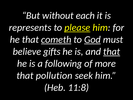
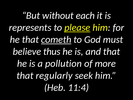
God underline: present -> none (92, 39)
gifts: gifts -> thus (52, 51)
that underline: present -> none (112, 51)
following: following -> pollution (63, 63)
pollution: pollution -> regularly (54, 75)
11:8: 11:8 -> 11:4 (78, 87)
